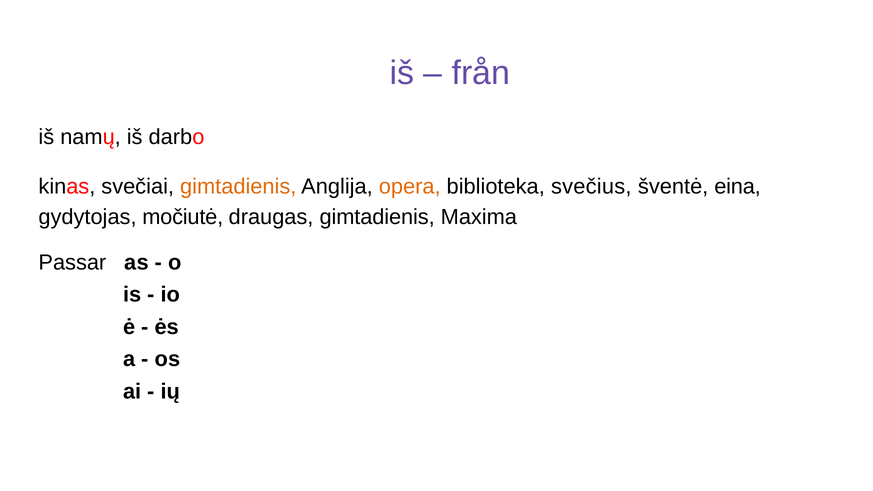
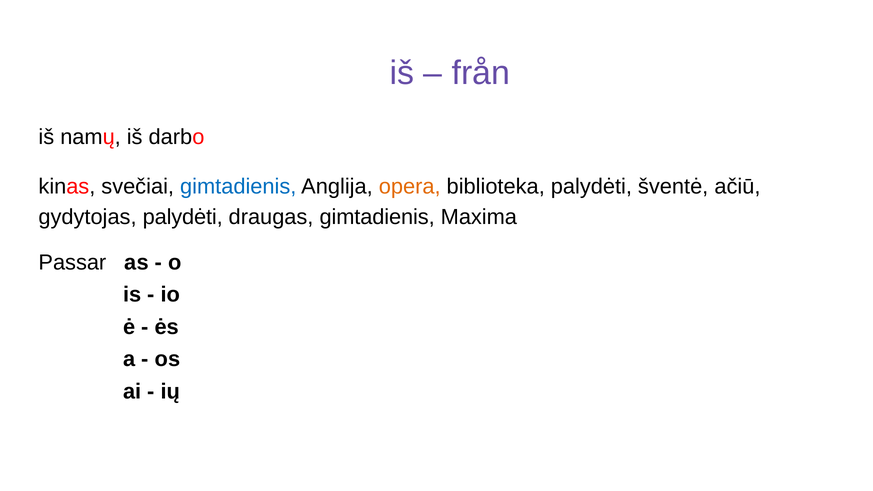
gimtadienis colour: orange -> blue (238, 187)
biblioteka svečius: svečius -> palydėti (591, 187)
eina: eina -> ačiū (737, 187)
gydytojas močiutė: močiutė -> palydėti (183, 217)
